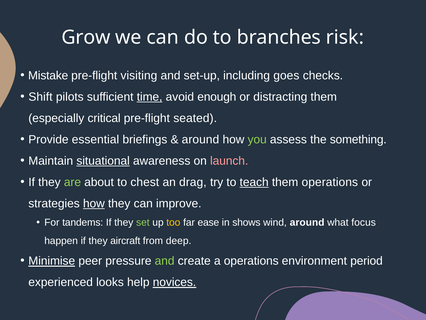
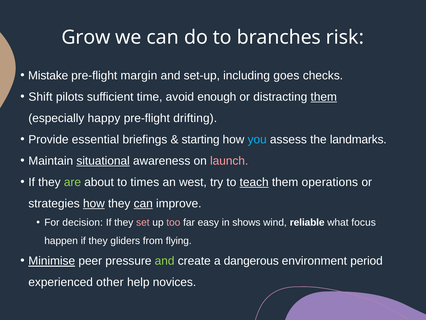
visiting: visiting -> margin (139, 75)
time underline: present -> none (150, 97)
them underline: none -> present (324, 97)
critical: critical -> happy (104, 118)
seated: seated -> drifting (195, 118)
around: around -> starting (201, 139)
you colour: light green -> light blue (257, 139)
something: something -> landmarks (358, 139)
chest: chest -> times (145, 182)
drag: drag -> west (193, 182)
can underline: none -> present (143, 203)
tandems: tandems -> decision (83, 222)
set colour: light green -> pink (143, 222)
too colour: yellow -> pink (173, 222)
ease: ease -> easy (208, 222)
wind around: around -> reliable (307, 222)
aircraft: aircraft -> gliders (125, 240)
deep: deep -> flying (179, 240)
a operations: operations -> dangerous (251, 261)
looks: looks -> other (110, 282)
novices underline: present -> none (174, 282)
